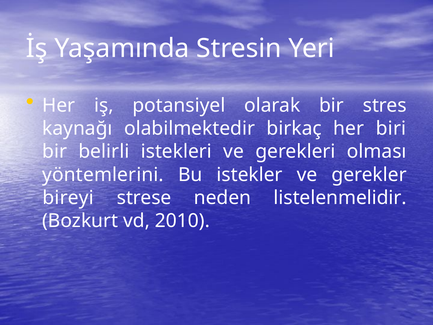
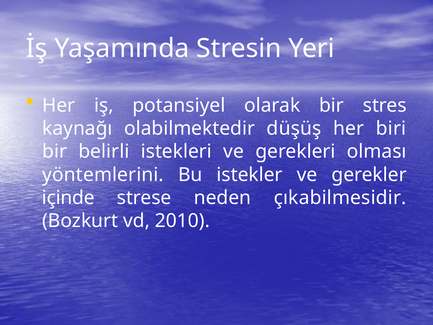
birkaç: birkaç -> düşüş (294, 128)
bireyi: bireyi -> içinde (68, 198)
listelenmelidir: listelenmelidir -> çıkabilmesidir (340, 198)
